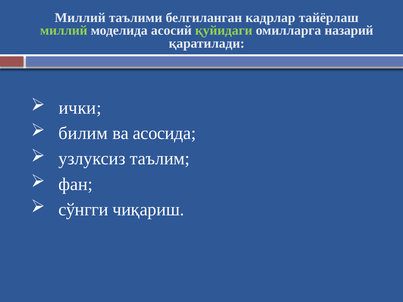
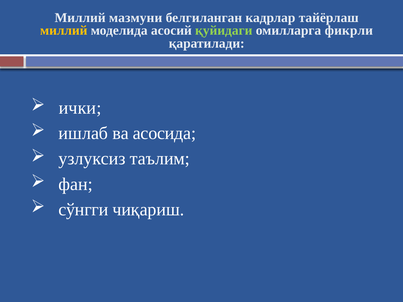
таълими: таълими -> мазмуни (136, 18)
миллий colour: light green -> yellow (64, 31)
назарий: назарий -> фикрли (349, 31)
билим: билим -> ишлаб (83, 133)
